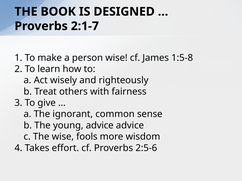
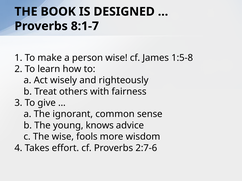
2:1-7: 2:1-7 -> 8:1-7 (85, 26)
young advice: advice -> knows (100, 126)
2:5-6: 2:5-6 -> 2:7-6 (146, 148)
